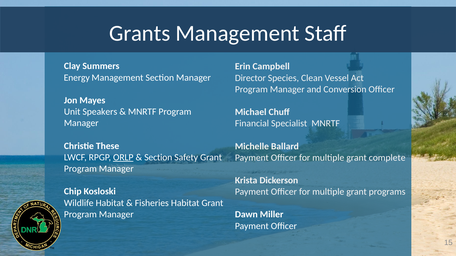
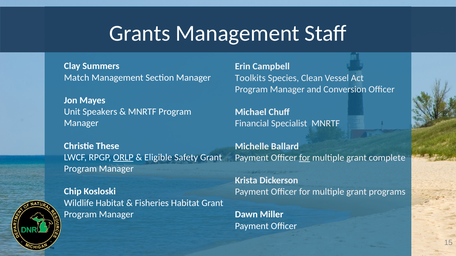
Energy: Energy -> Match (77, 78)
Director: Director -> Toolkits (250, 78)
Section: Section -> Eligible (158, 158)
for underline: none -> present (305, 158)
